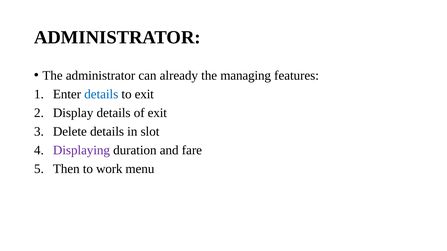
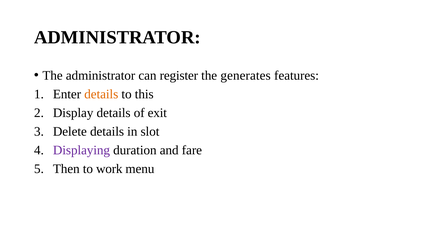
already: already -> register (179, 76)
managing: managing -> generates (246, 76)
details colour: blue -> orange (101, 94)
to exit: exit -> this (144, 94)
